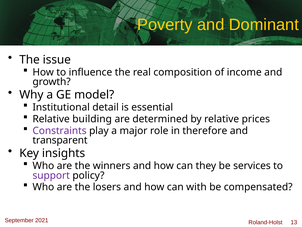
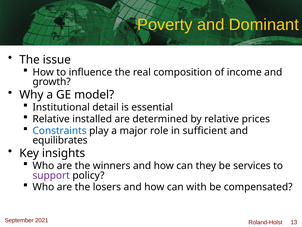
building: building -> installed (92, 119)
Constraints colour: purple -> blue (60, 130)
therefore: therefore -> sufficient (205, 130)
transparent: transparent -> equilibrates (60, 140)
